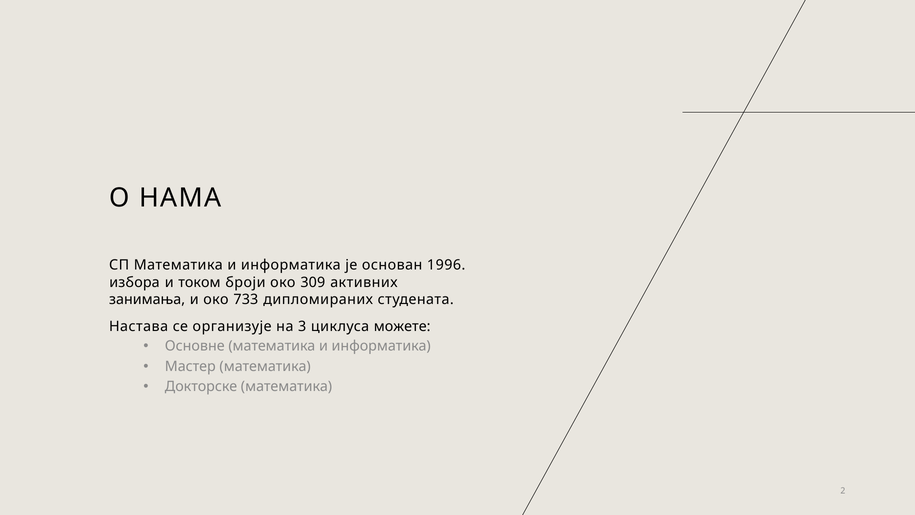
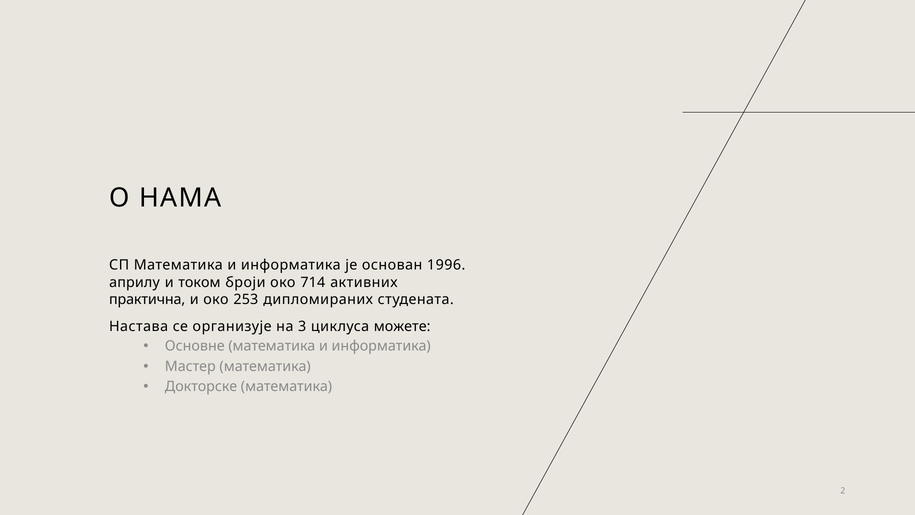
избора: избора -> априлу (135, 282)
309: 309 -> 714 (313, 282)
занимања: занимања -> практична (147, 299)
733: 733 -> 253 (246, 299)
